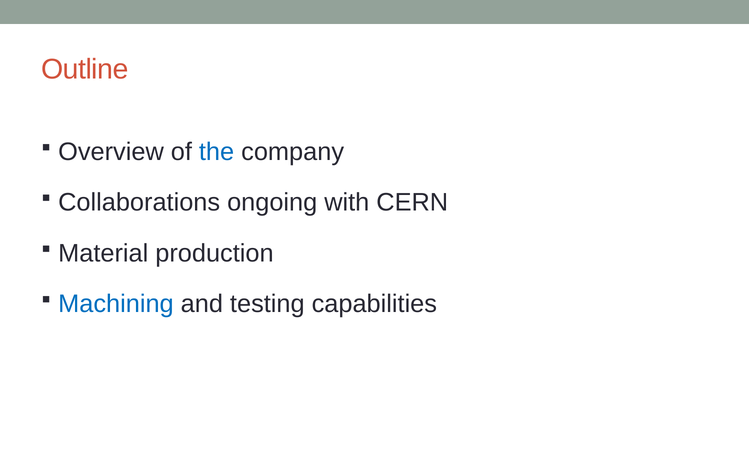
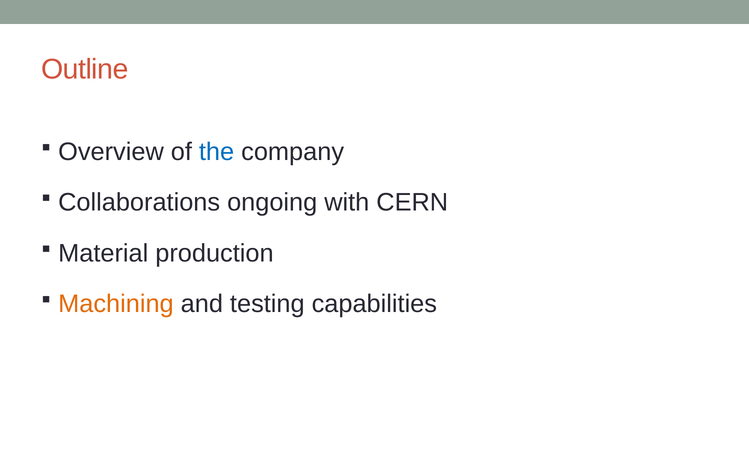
Machining colour: blue -> orange (116, 304)
